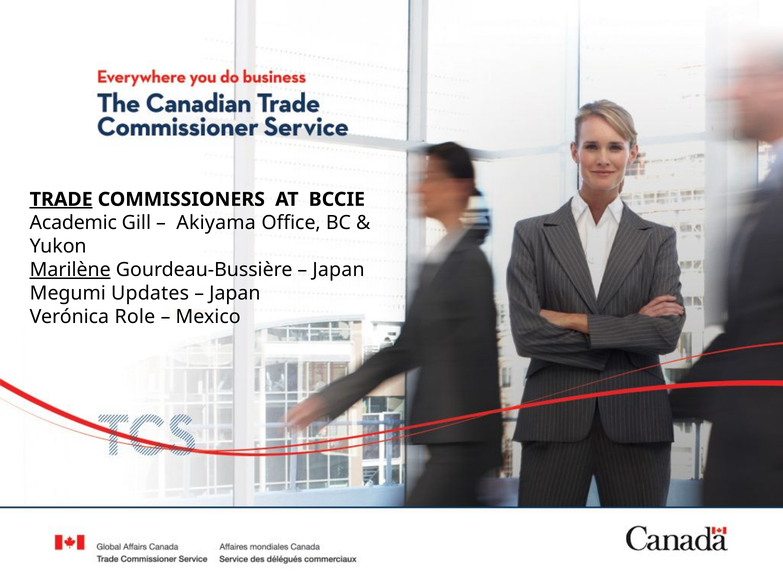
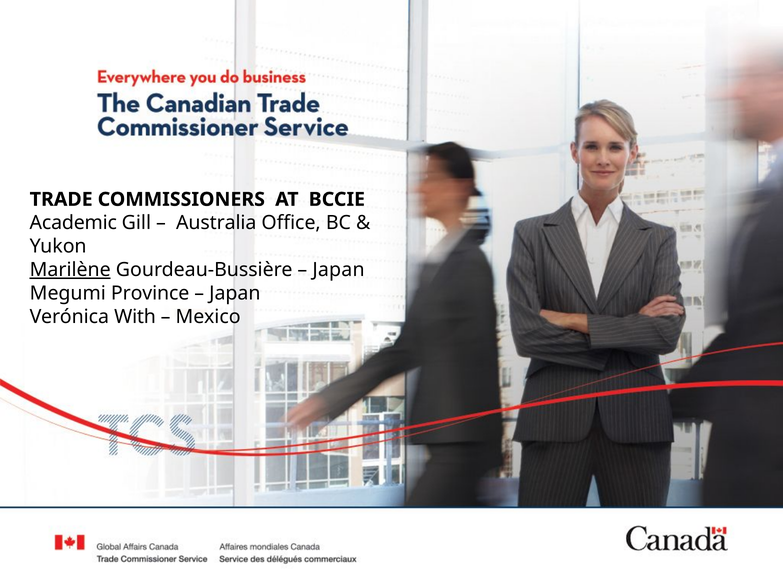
TRADE underline: present -> none (61, 199)
Akiyama: Akiyama -> Australia (216, 223)
Updates: Updates -> Province (150, 293)
Role: Role -> With (135, 317)
